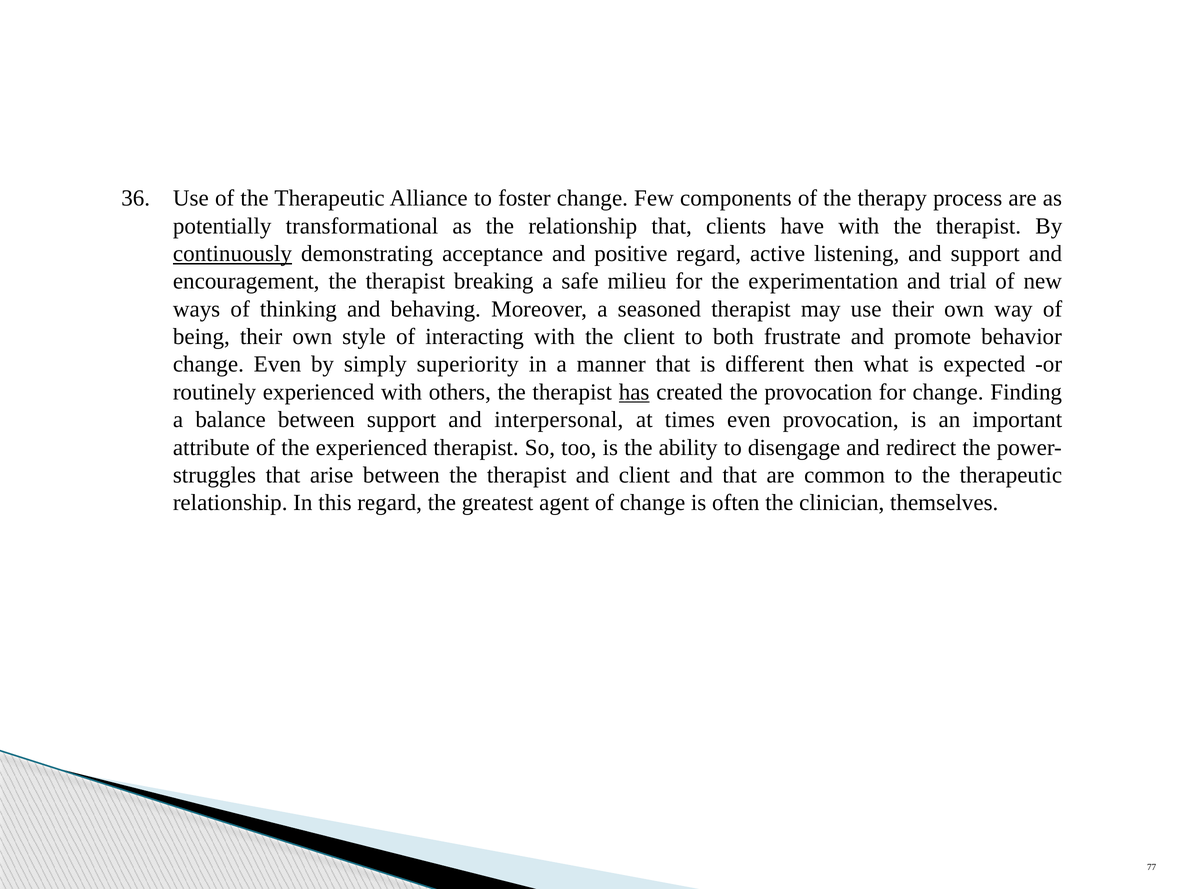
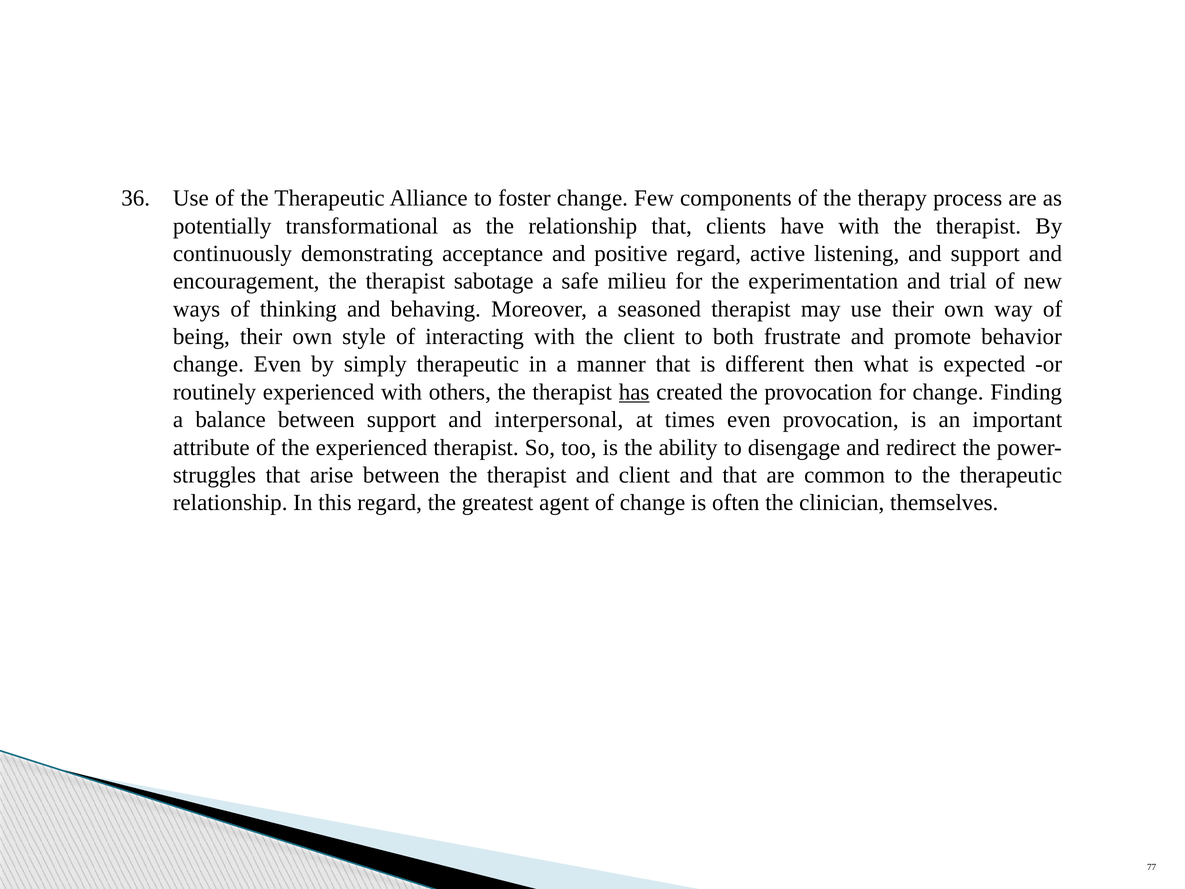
continuously underline: present -> none (232, 254)
breaking: breaking -> sabotage (494, 281)
simply superiority: superiority -> therapeutic (468, 364)
